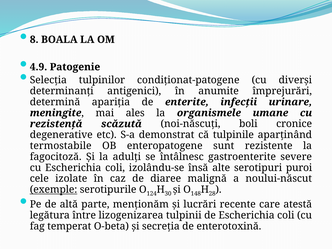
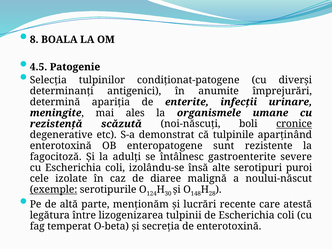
4.9: 4.9 -> 4.5 (39, 67)
cronice underline: none -> present (294, 124)
termostabile: termostabile -> enterotoxină (61, 146)
